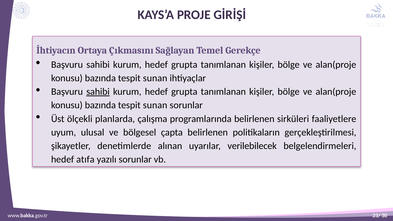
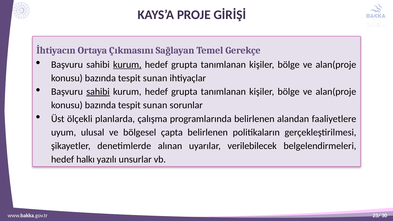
kurum underline: none -> present (127, 65)
sirküleri: sirküleri -> alandan (293, 119)
atıfa: atıfa -> halkı (85, 159)
yazılı sorunlar: sorunlar -> unsurlar (135, 159)
